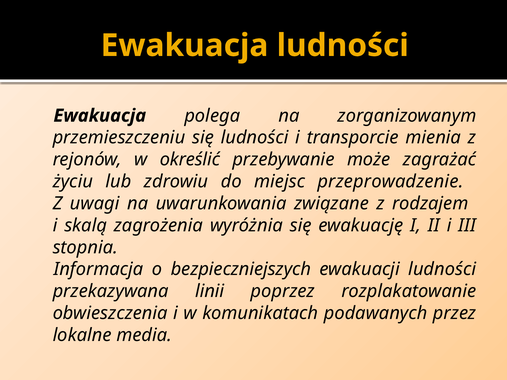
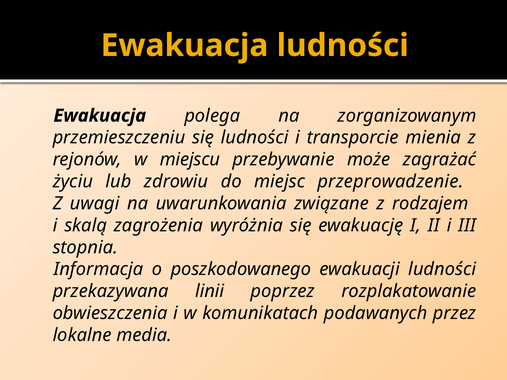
określić: określić -> miejscu (190, 160)
bezpieczniejszych: bezpieczniejszych -> poszkodowanego (241, 269)
